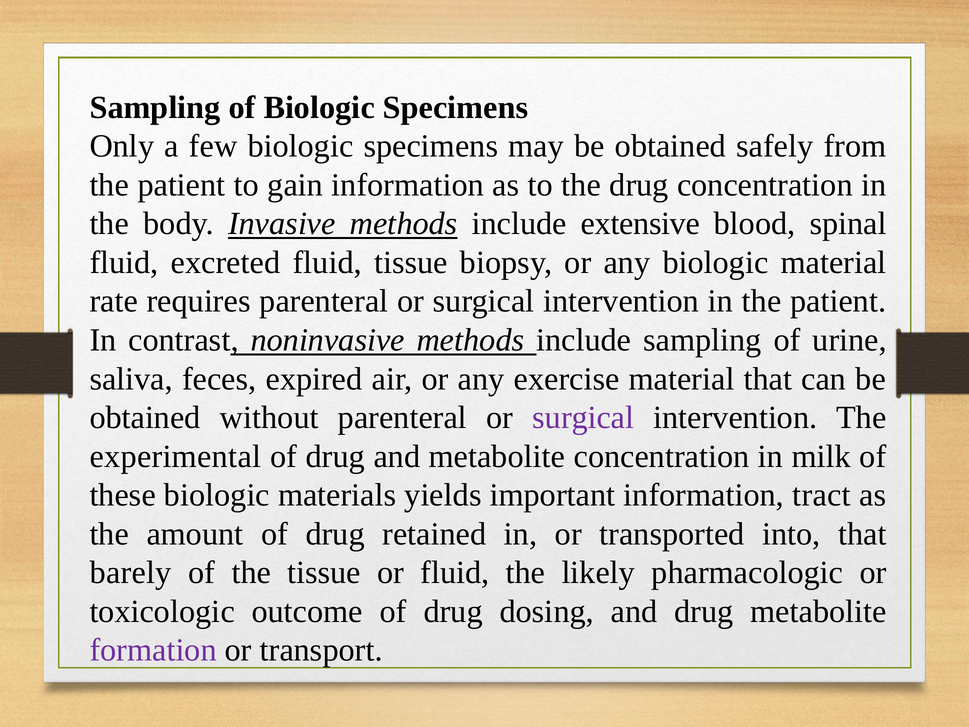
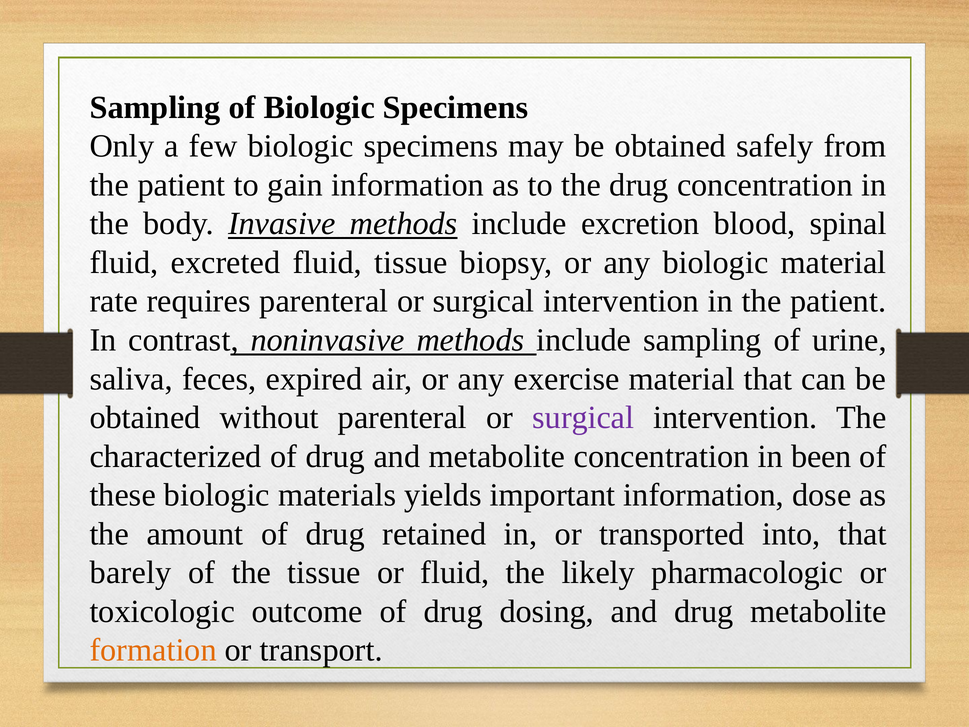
extensive: extensive -> excretion (640, 224)
experimental: experimental -> characterized (176, 456)
milk: milk -> been (821, 456)
tract: tract -> dose (822, 495)
formation colour: purple -> orange (153, 650)
